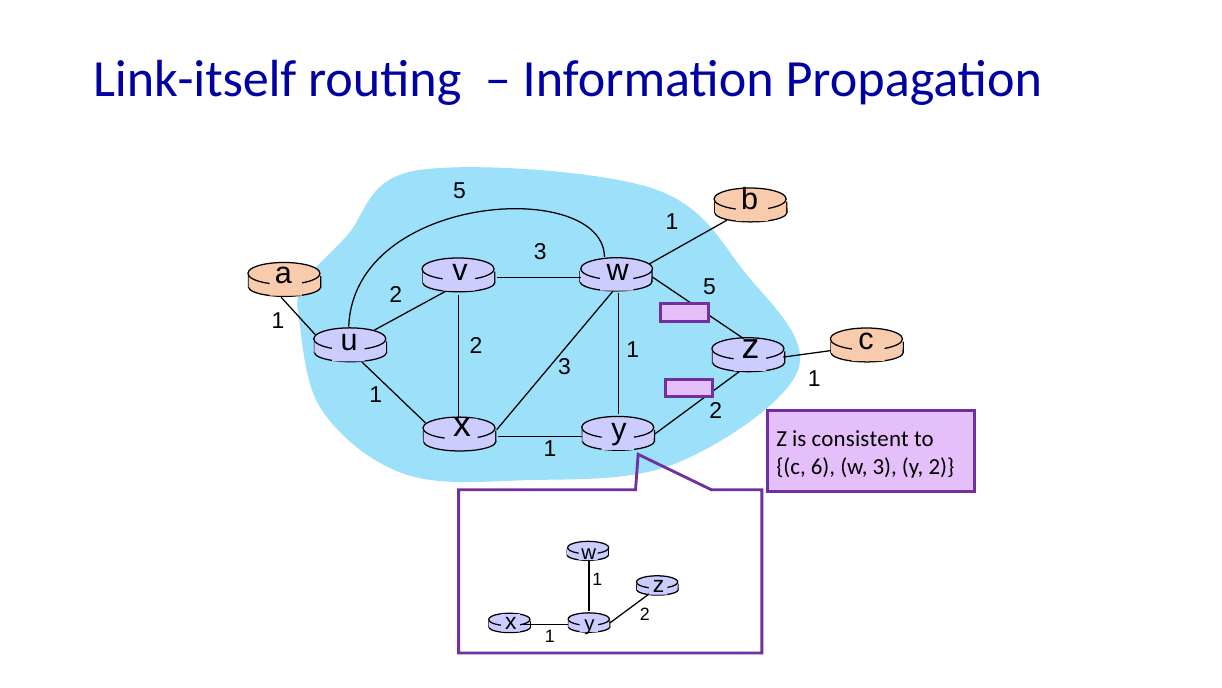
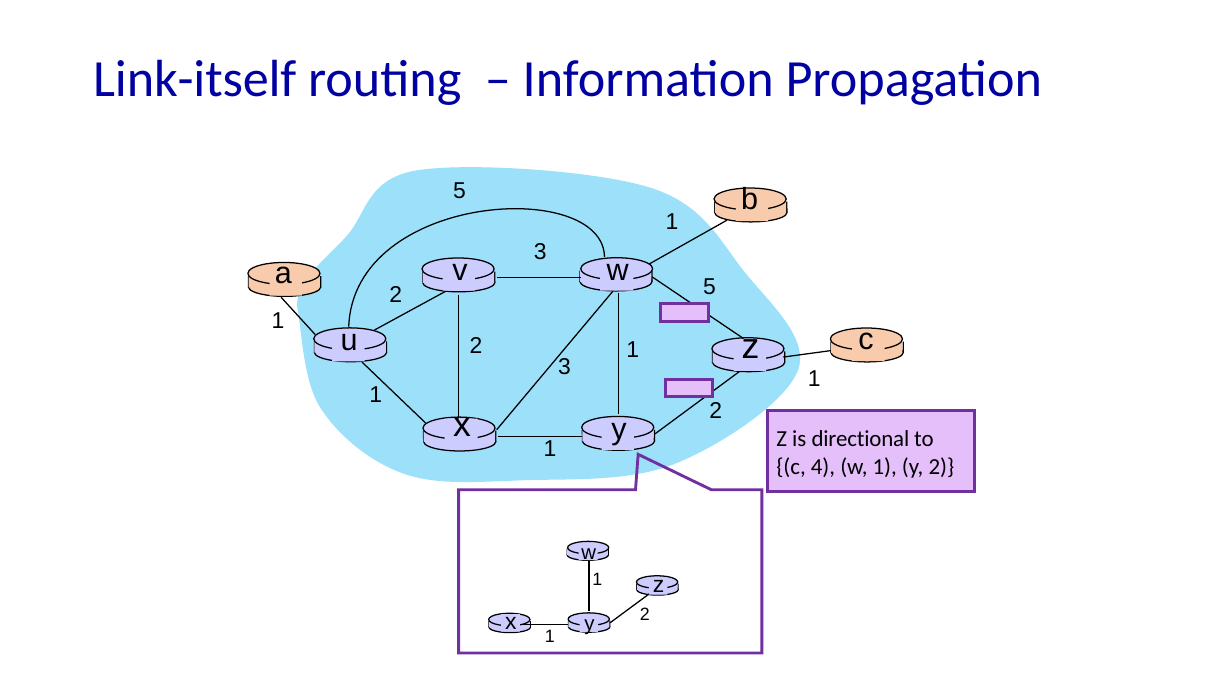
consistent: consistent -> directional (860, 439)
6: 6 -> 4 (823, 466)
w 3: 3 -> 1 (885, 466)
